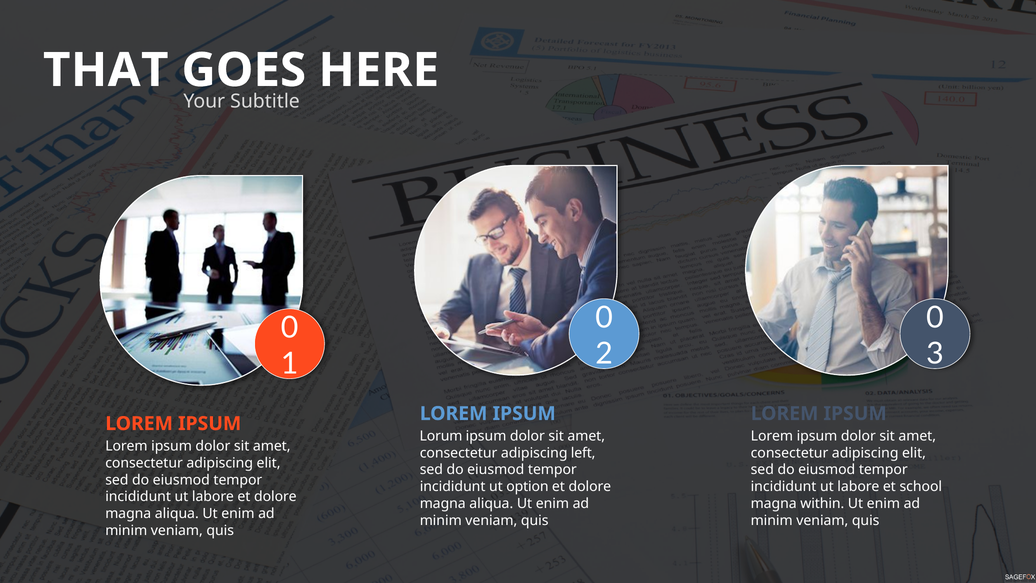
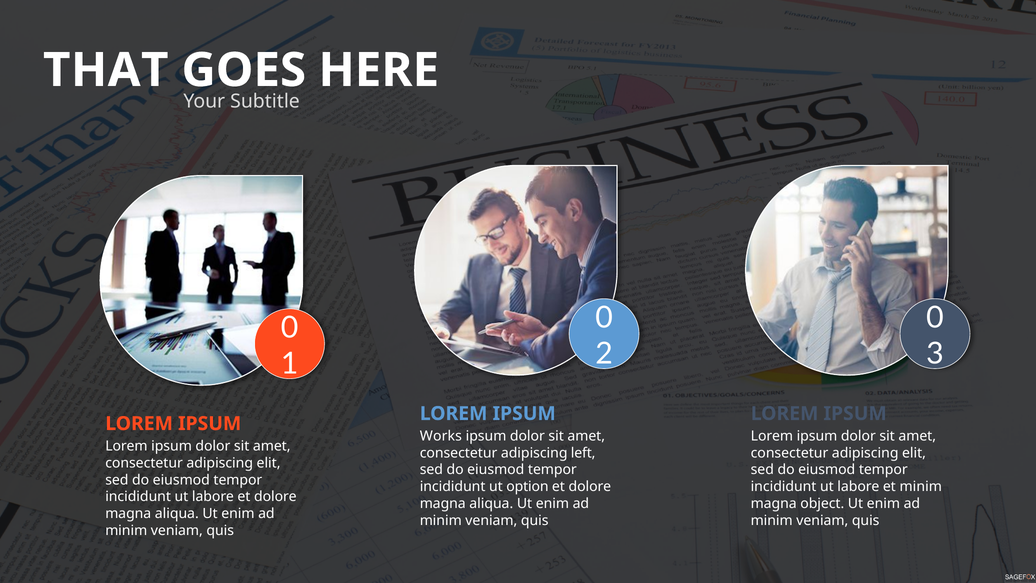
Lorum: Lorum -> Works (441, 436)
et school: school -> minim (921, 486)
within: within -> object (822, 503)
